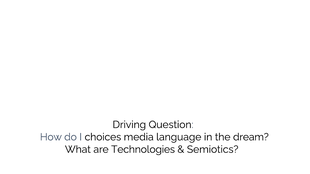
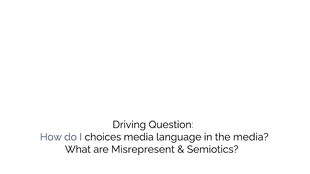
the dream: dream -> media (251, 137)
Technologies: Technologies -> Misrepresent (143, 150)
